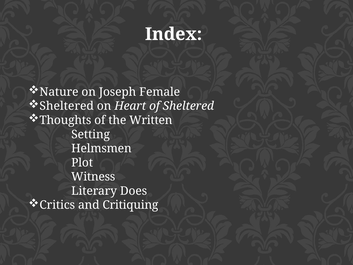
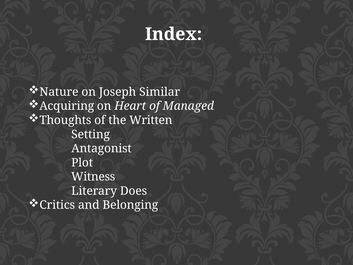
Female: Female -> Similar (160, 92)
Sheltered: Sheltered -> Acquiring (67, 106)
of Sheltered: Sheltered -> Managed (188, 106)
Helmsmen: Helmsmen -> Antagonist (101, 148)
Critiquing: Critiquing -> Belonging (130, 205)
